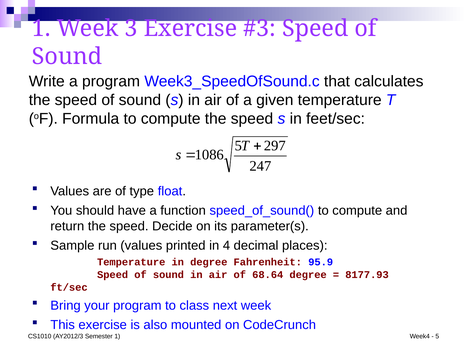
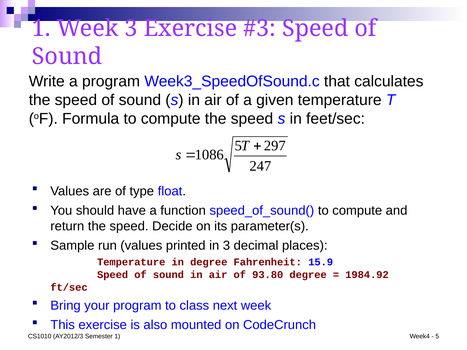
in 4: 4 -> 3 (226, 246)
95.9: 95.9 -> 15.9 (321, 262)
68.64: 68.64 -> 93.80 (268, 275)
8177.93: 8177.93 -> 1984.92 (367, 275)
